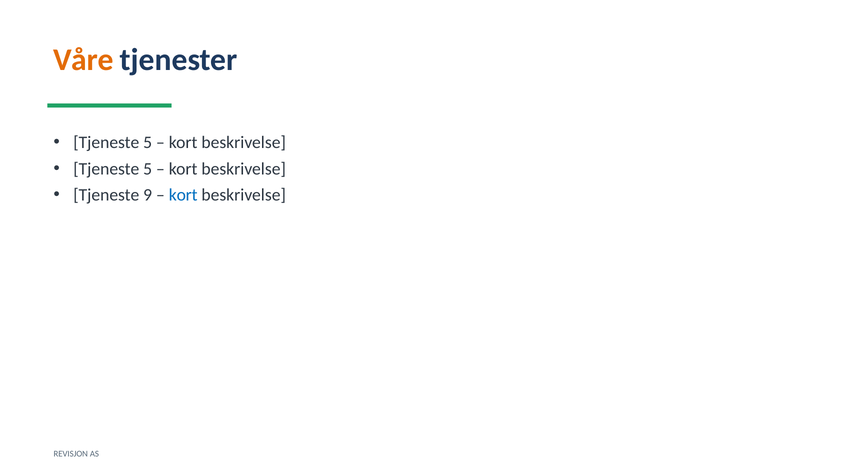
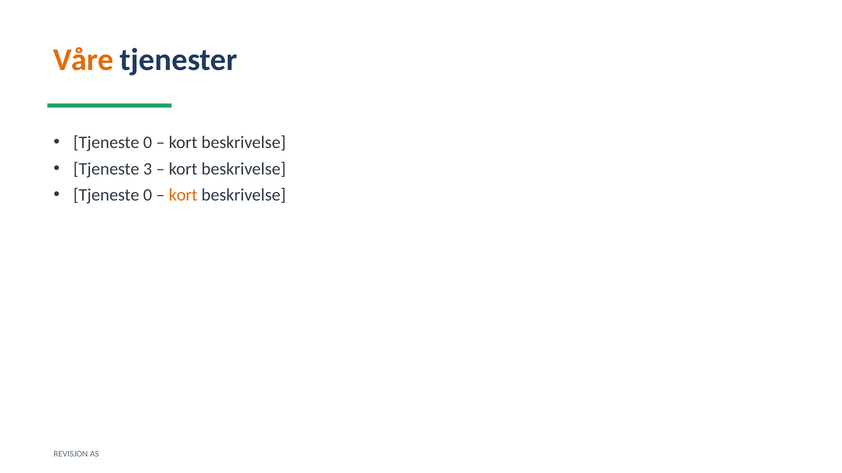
5: 5 -> 0 (148, 143)
5: 5 -> 3 (148, 169)
9: 9 -> 0 (148, 195)
kort colour: blue -> orange (183, 195)
